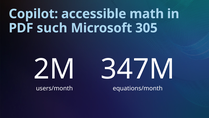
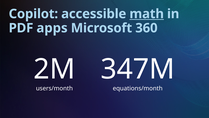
math underline: none -> present (147, 14)
such: such -> apps (52, 28)
305: 305 -> 360 (146, 28)
